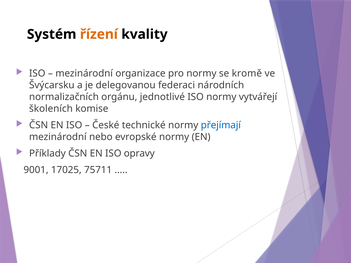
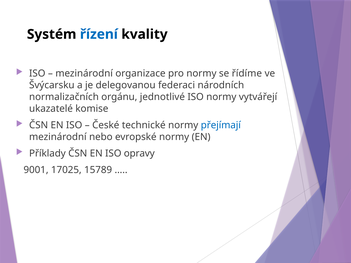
řízení colour: orange -> blue (99, 34)
kromě: kromě -> řídíme (247, 74)
školeních: školeních -> ukazatelé (51, 109)
75711: 75711 -> 15789 (98, 170)
